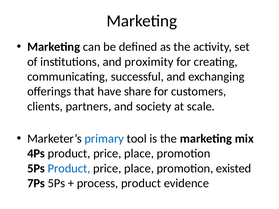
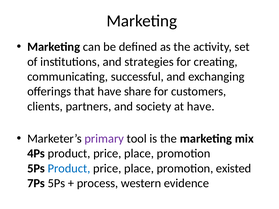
proximity: proximity -> strategies (149, 62)
at scale: scale -> have (201, 106)
primary colour: blue -> purple (104, 139)
process product: product -> western (141, 183)
